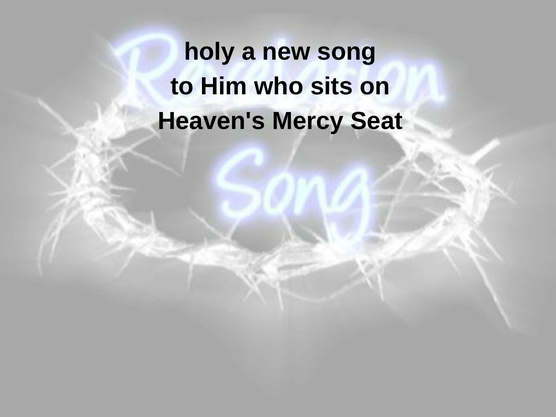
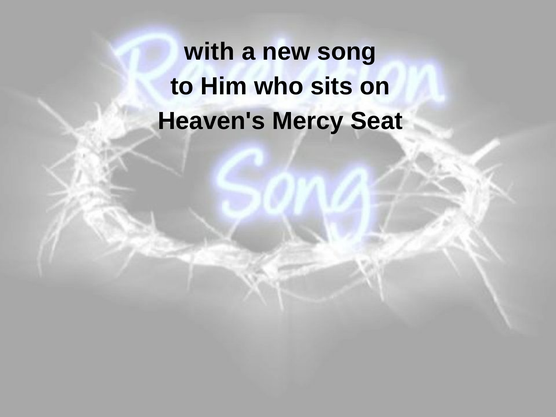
holy: holy -> with (209, 52)
